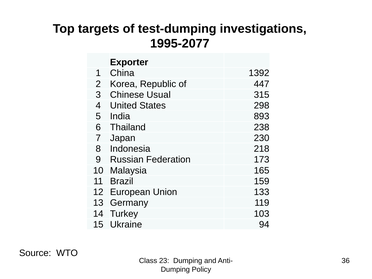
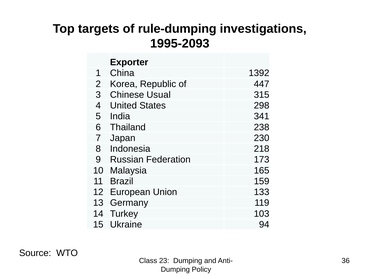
test-dumping: test-dumping -> rule-dumping (177, 29)
1995-2077: 1995-2077 -> 1995-2093 (180, 44)
893: 893 -> 341 (262, 116)
